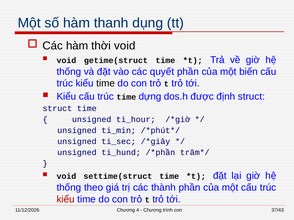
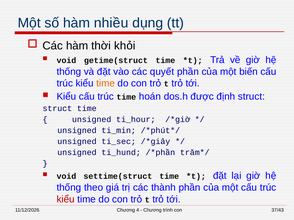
thanh: thanh -> nhiều (111, 23)
thời void: void -> khỏi (125, 46)
time colour: black -> orange (106, 84)
dựng: dựng -> hoán (150, 97)
